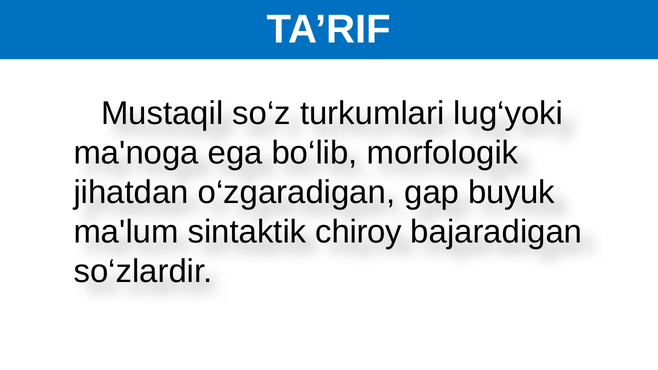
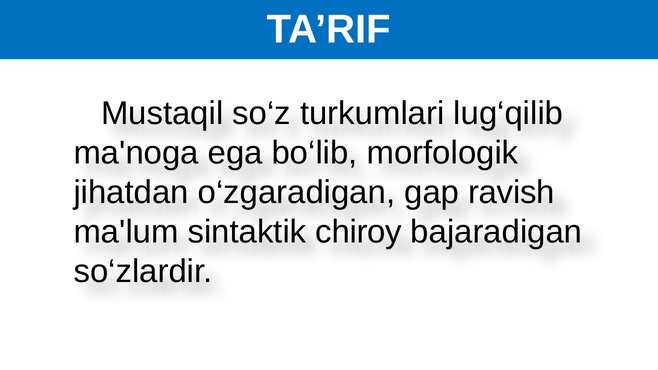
lug‘yoki: lug‘yoki -> lug‘qilib (508, 114)
buyuk: buyuk -> ravish (511, 193)
